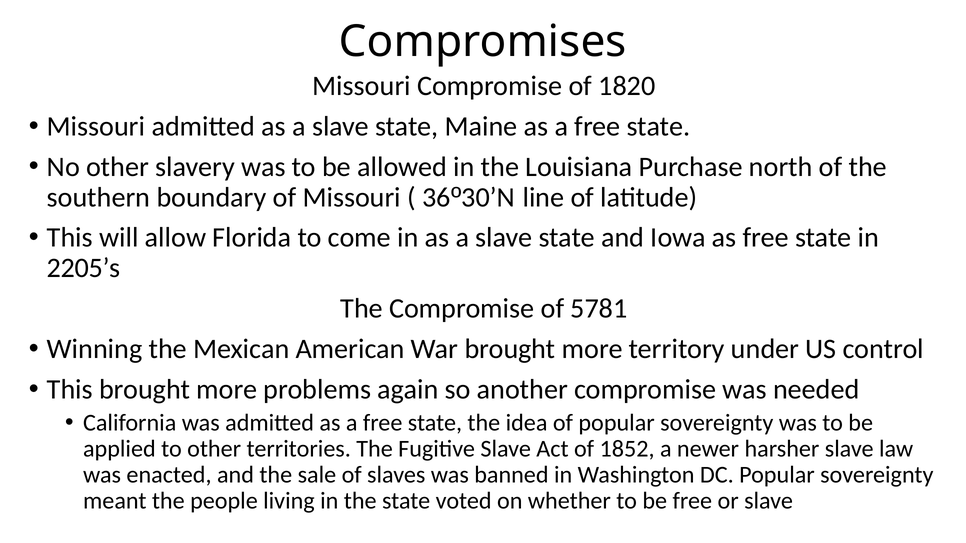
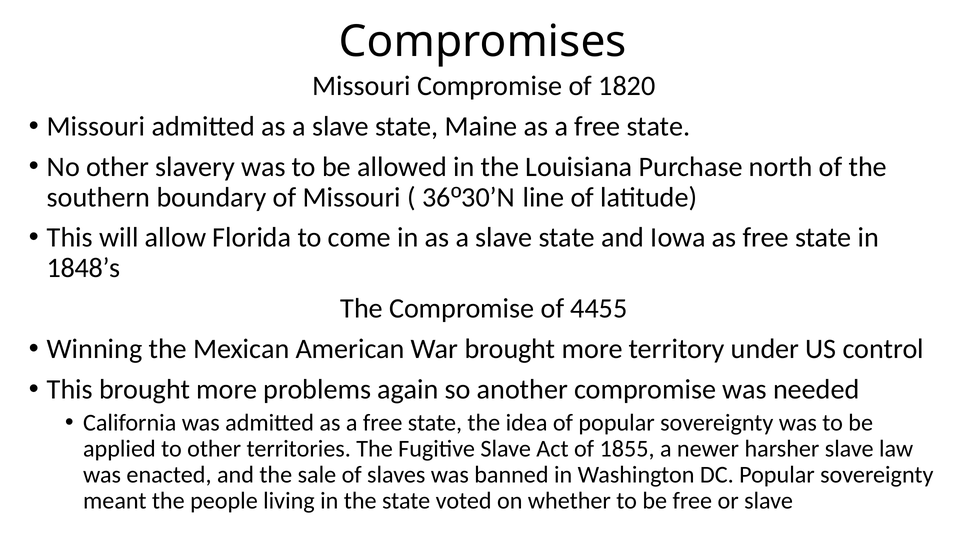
2205’s: 2205’s -> 1848’s (84, 268)
5781: 5781 -> 4455 (599, 309)
1852: 1852 -> 1855 (627, 449)
